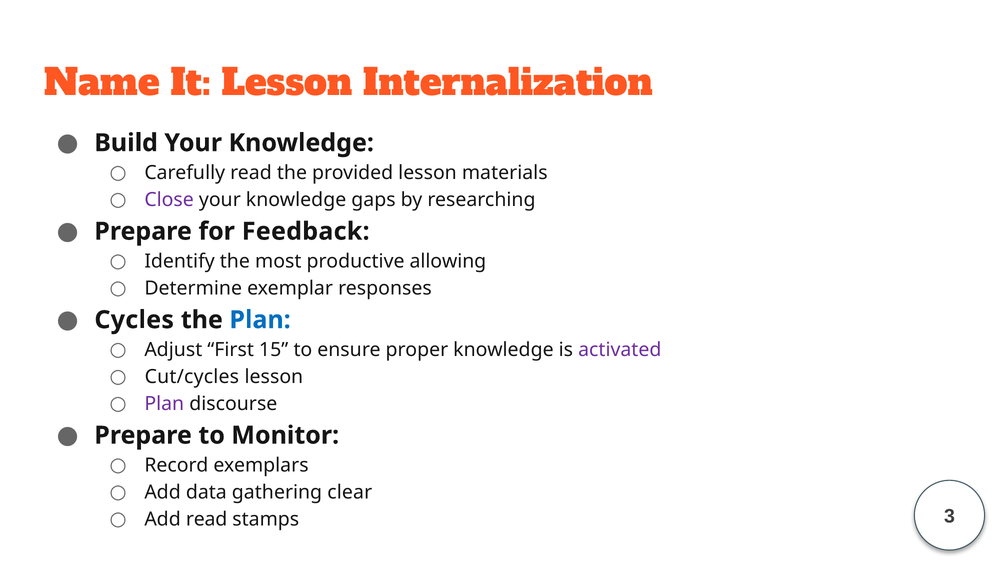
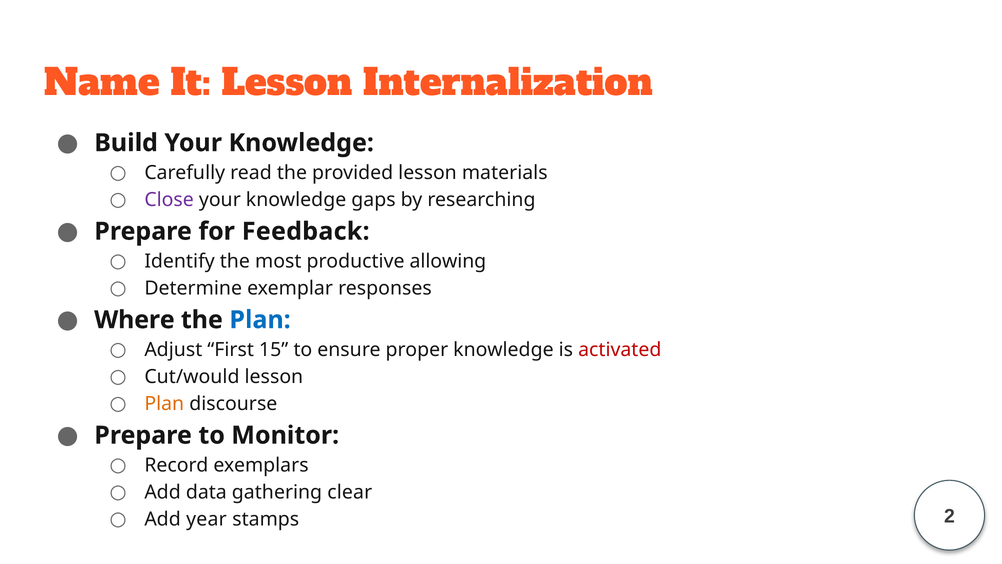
Cycles: Cycles -> Where (134, 320)
activated colour: purple -> red (620, 350)
Cut/cycles: Cut/cycles -> Cut/would (192, 377)
Plan colour: purple -> orange (164, 403)
Add read: read -> year (206, 519)
3: 3 -> 2 (949, 516)
